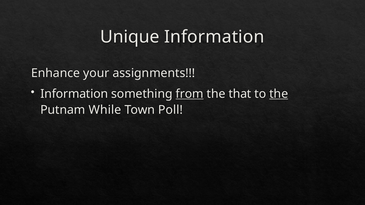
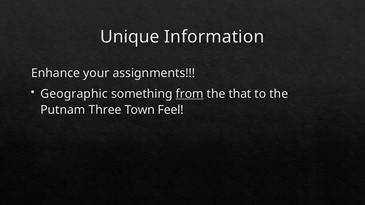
Information: Information -> Geographic (74, 94)
the underline: present -> none (279, 94)
While: While -> Three (105, 110)
Poll: Poll -> Feel (171, 110)
